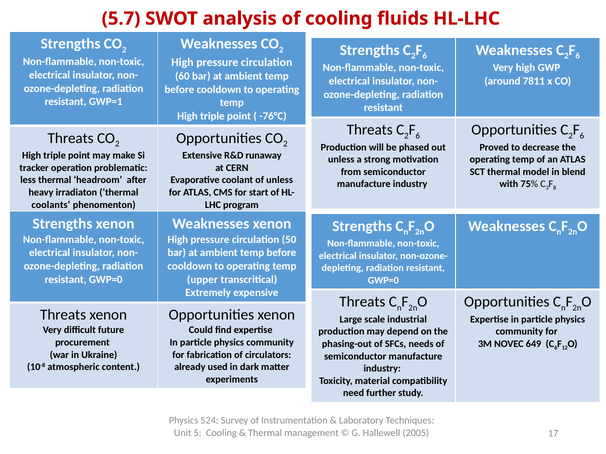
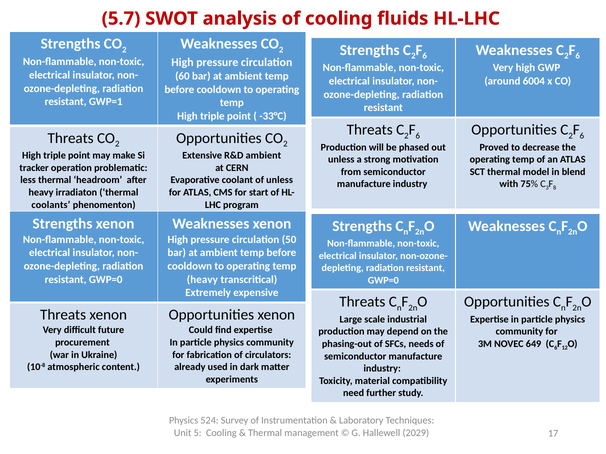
7811: 7811 -> 6004 (534, 81)
-76°C: -76°C -> -33°C (273, 116)
R&D runaway: runaway -> ambient (263, 156)
upper: upper -> heavy (202, 280)
2005: 2005 -> 2029 (416, 433)
